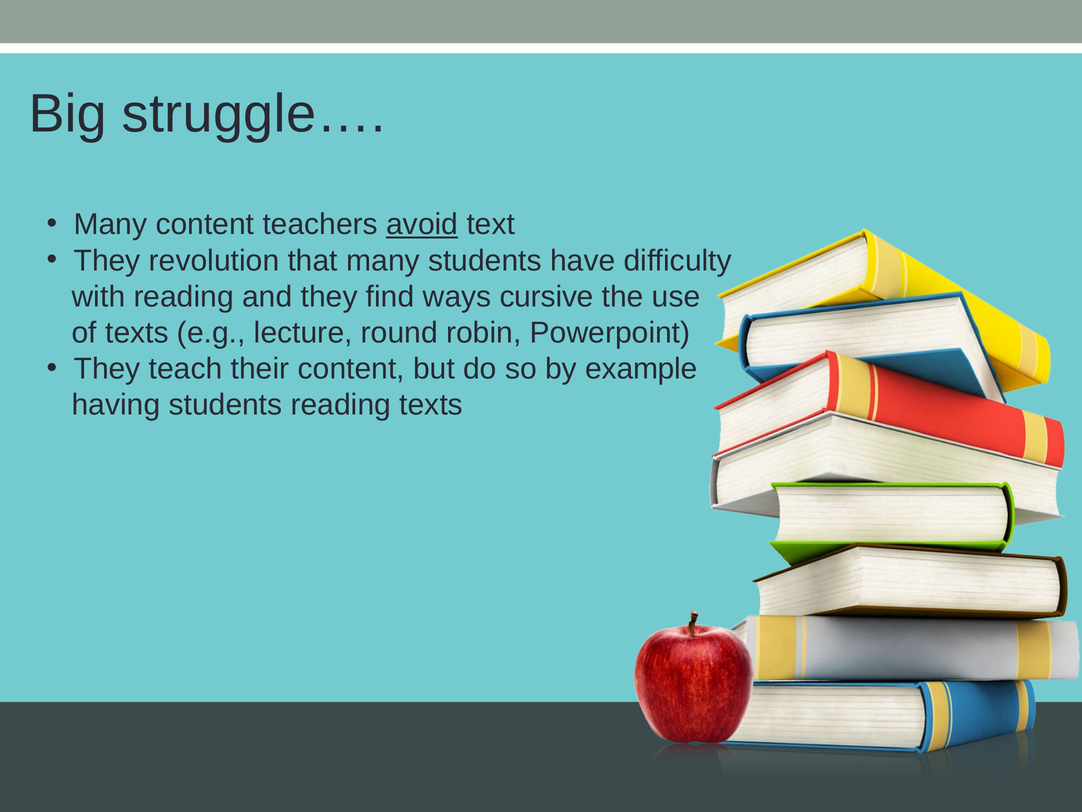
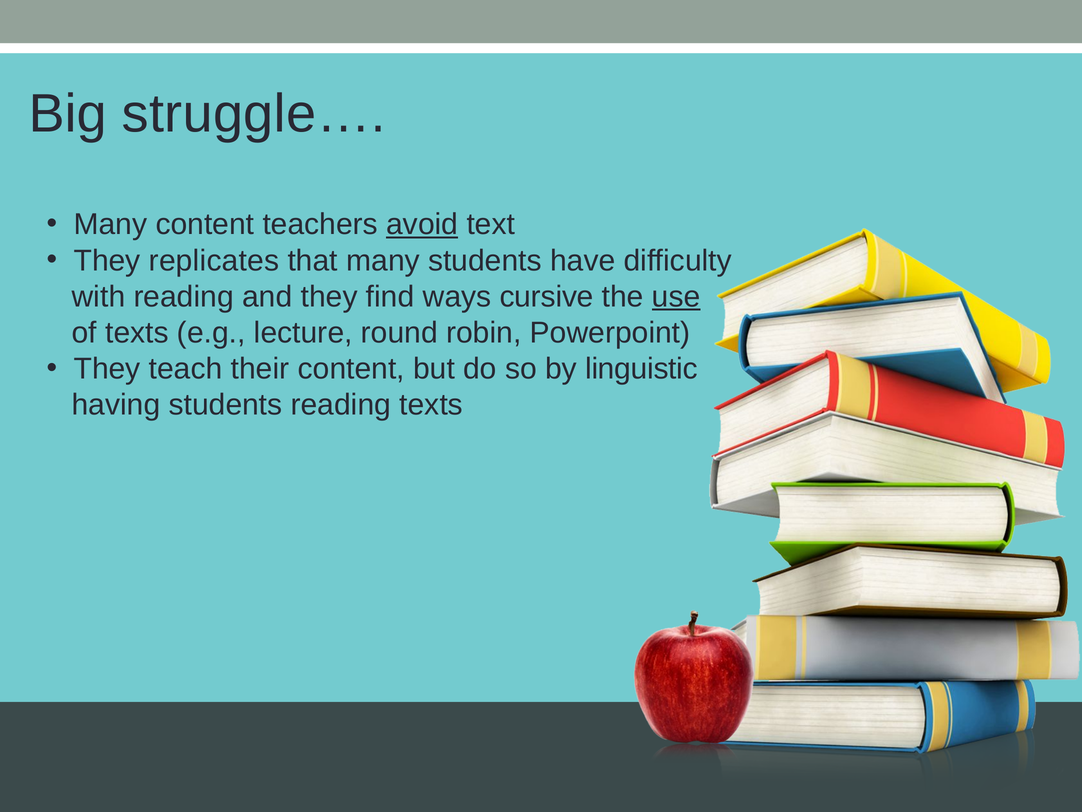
revolution: revolution -> replicates (214, 260)
use underline: none -> present (676, 297)
example: example -> linguistic (641, 369)
